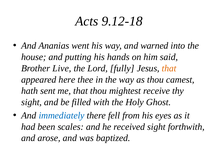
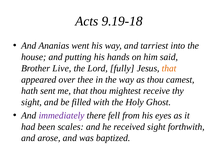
9.12-18: 9.12-18 -> 9.19-18 (122, 21)
warned: warned -> tarriest (154, 46)
here: here -> over (67, 79)
immediately colour: blue -> purple (62, 115)
